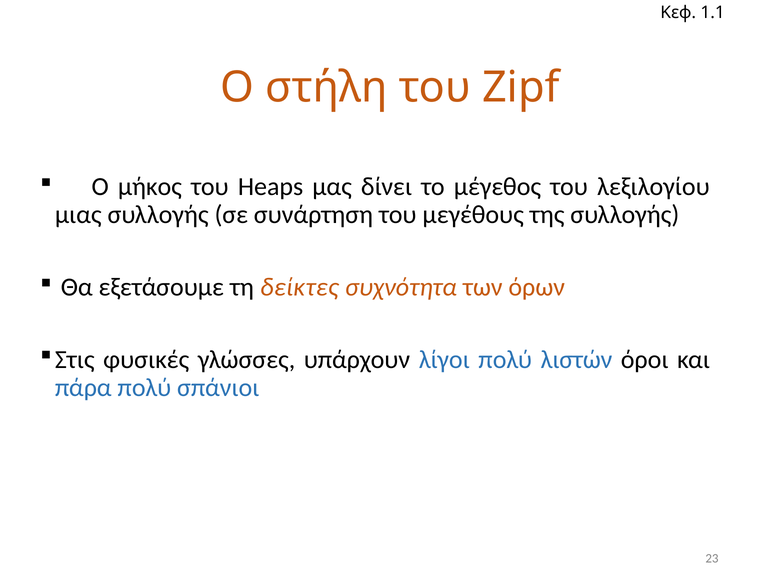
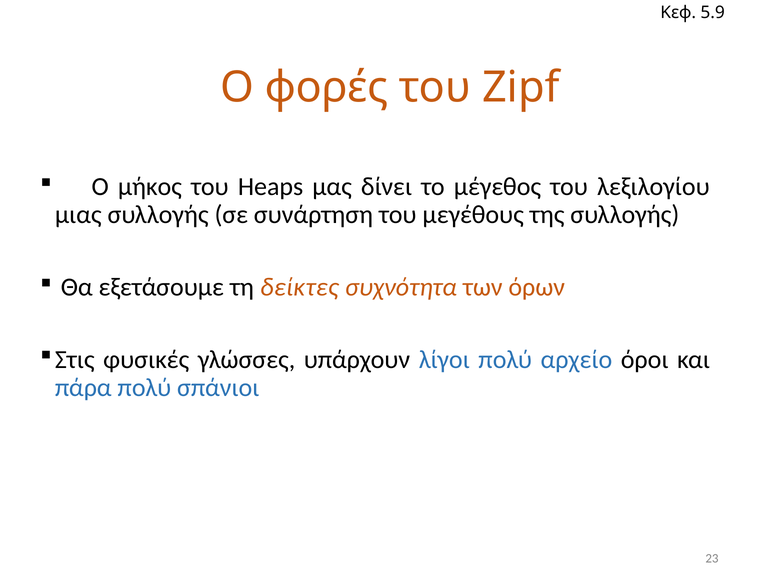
1.1: 1.1 -> 5.9 (713, 13)
στήλη: στήλη -> φορές (327, 87)
λιστών: λιστών -> αρχείο (576, 360)
